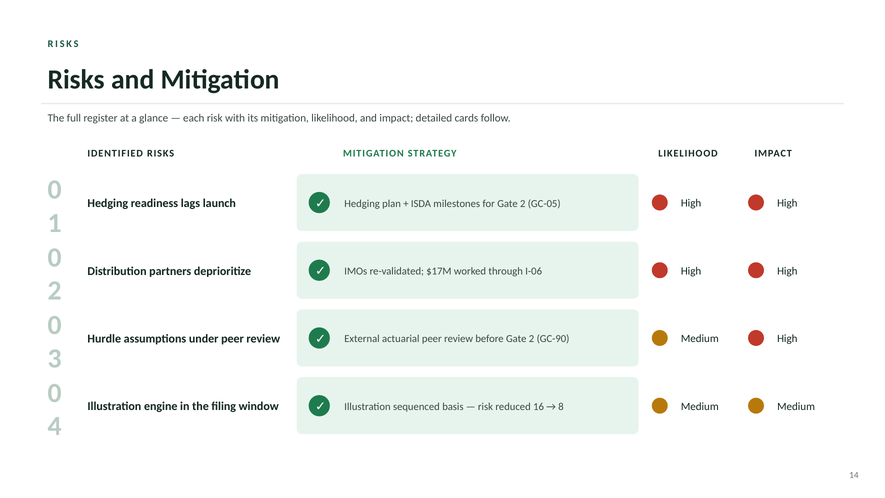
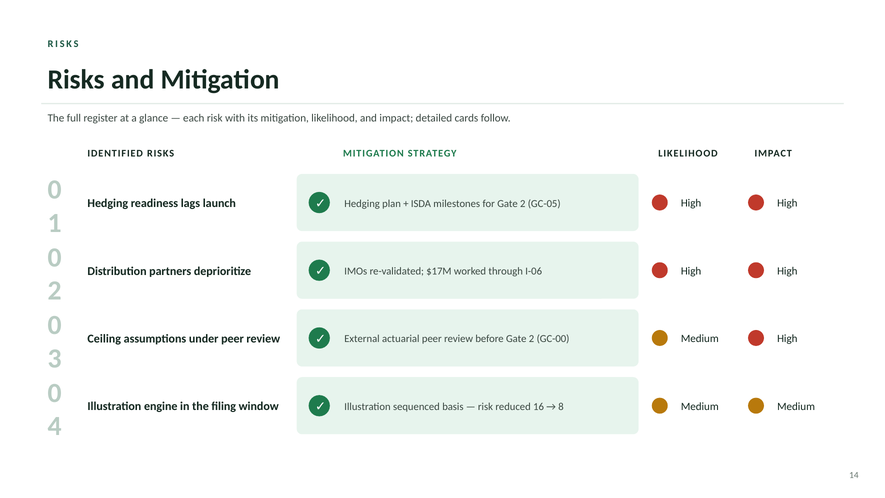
Hurdle: Hurdle -> Ceiling (104, 339)
GC-90: GC-90 -> GC-00 (553, 339)
